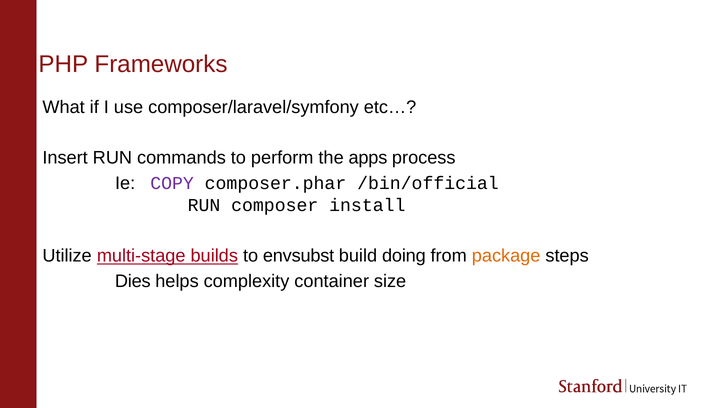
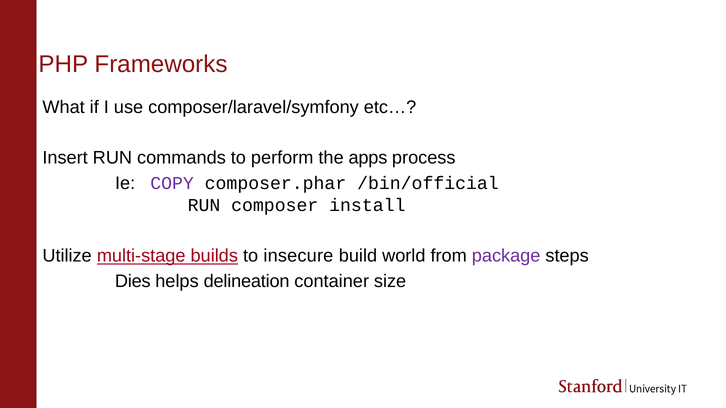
envsubst: envsubst -> insecure (298, 256)
doing: doing -> world (404, 256)
package colour: orange -> purple (506, 256)
complexity: complexity -> delineation (247, 282)
